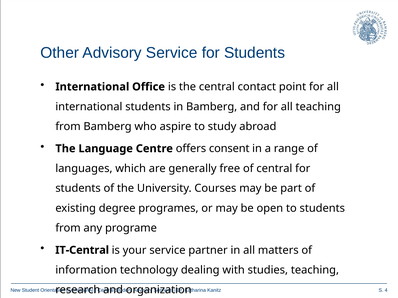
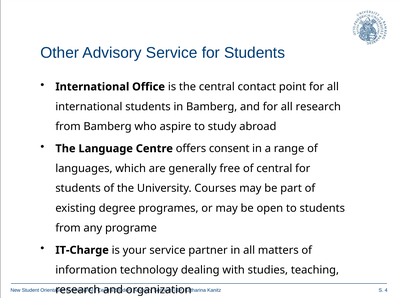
all teaching: teaching -> research (318, 107)
IT-Central: IT-Central -> IT-Charge (82, 251)
